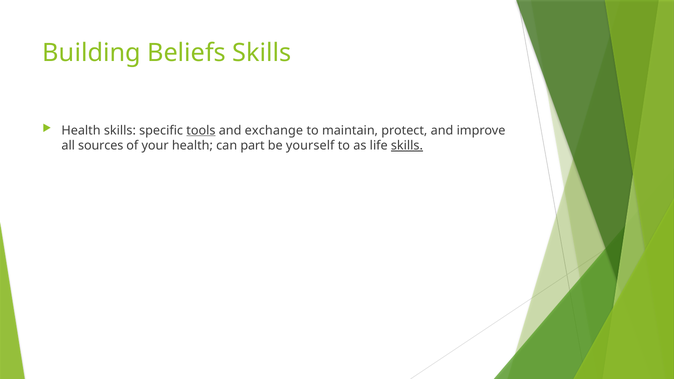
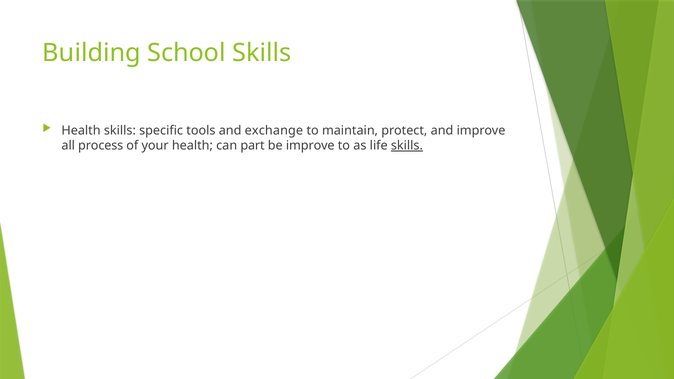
Beliefs: Beliefs -> School (187, 53)
tools underline: present -> none (201, 130)
sources: sources -> process (101, 146)
be yourself: yourself -> improve (310, 146)
